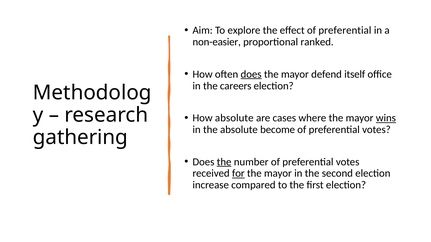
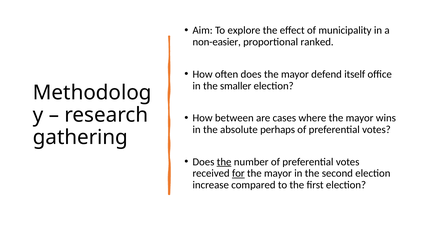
effect of preferential: preferential -> municipality (345, 30)
does underline: present -> none (251, 74)
careers: careers -> smaller (236, 86)
How absolute: absolute -> between (234, 118)
wins underline: present -> none (386, 118)
become: become -> perhaps (278, 130)
